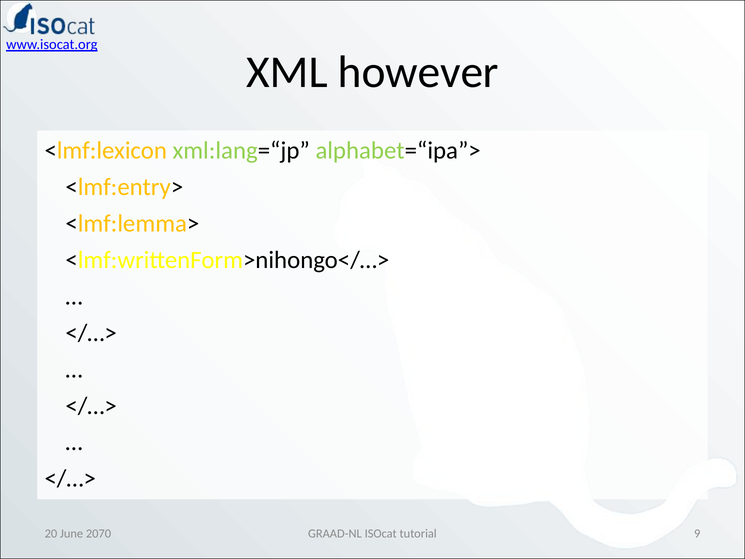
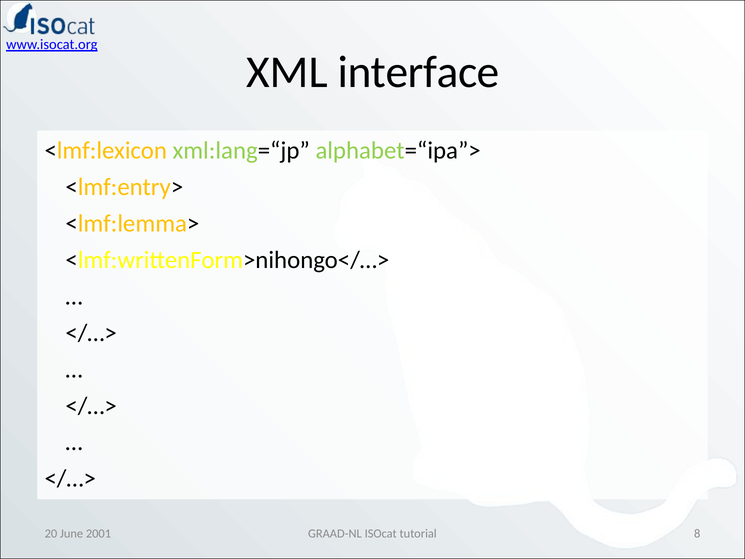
however: however -> interface (419, 72)
9: 9 -> 8 (697, 533)
2070: 2070 -> 2001 (99, 534)
